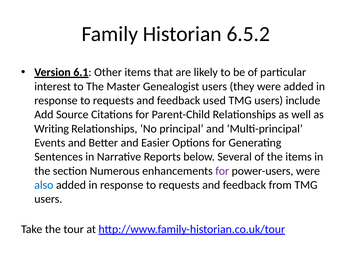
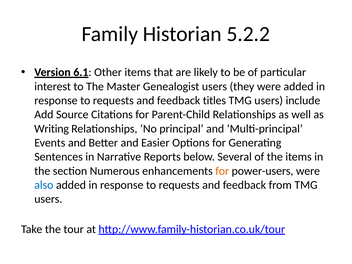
6.5.2: 6.5.2 -> 5.2.2 (248, 34)
used: used -> titles (214, 100)
for colour: purple -> orange (222, 171)
